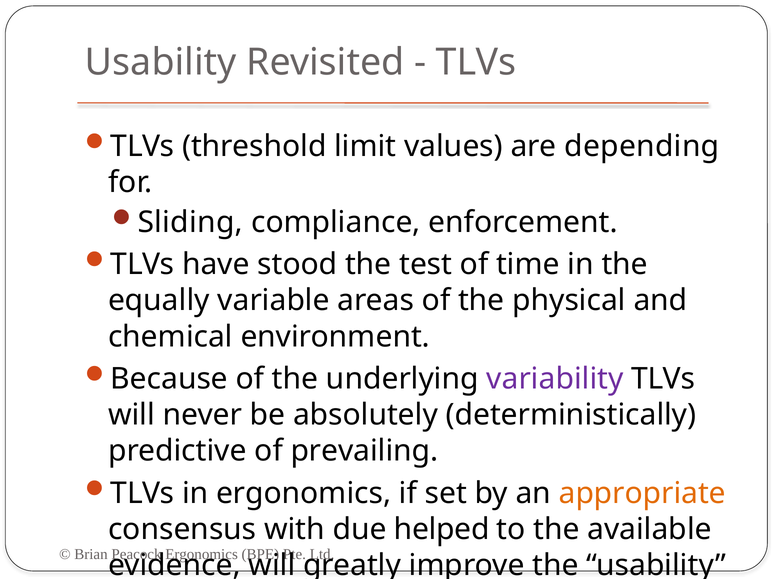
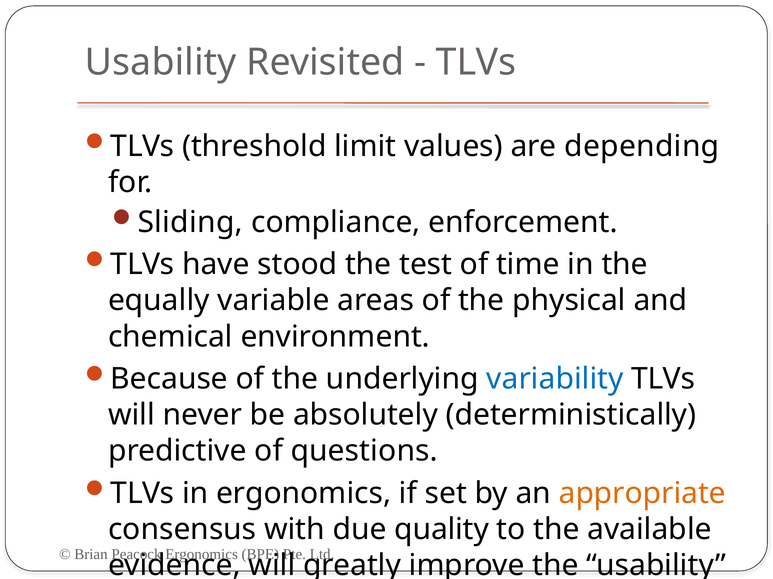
variability colour: purple -> blue (555, 379)
prevailing: prevailing -> questions (364, 452)
helped: helped -> quality (442, 530)
